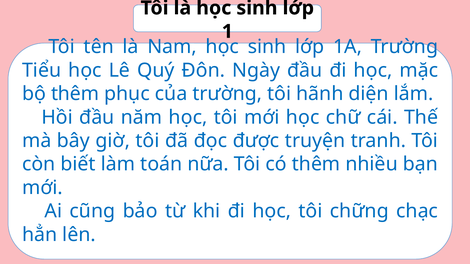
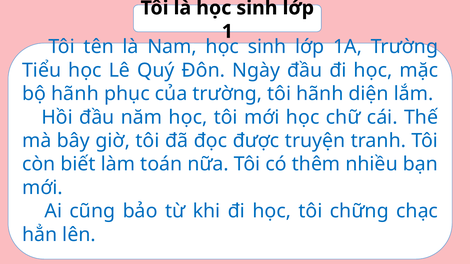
bộ thêm: thêm -> hãnh (75, 94)
